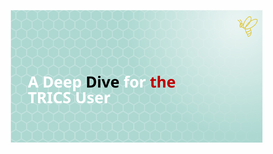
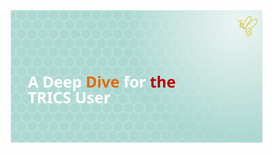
Dive colour: black -> orange (103, 82)
